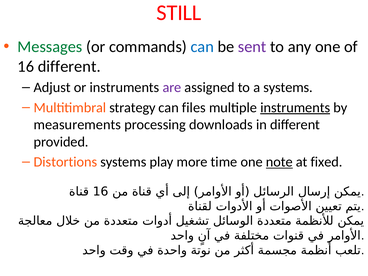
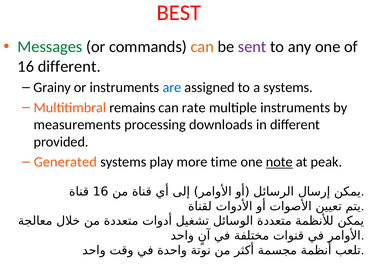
STILL: STILL -> BEST (179, 13)
can colour: blue -> orange (202, 47)
Adjust: Adjust -> Grainy (52, 87)
are colour: purple -> blue (172, 87)
strategy: strategy -> remains (132, 108)
files: files -> rate (194, 108)
instruments underline: present -> none (295, 108)
Distortions: Distortions -> Generated (65, 162)
fixed: fixed -> peak (326, 162)
